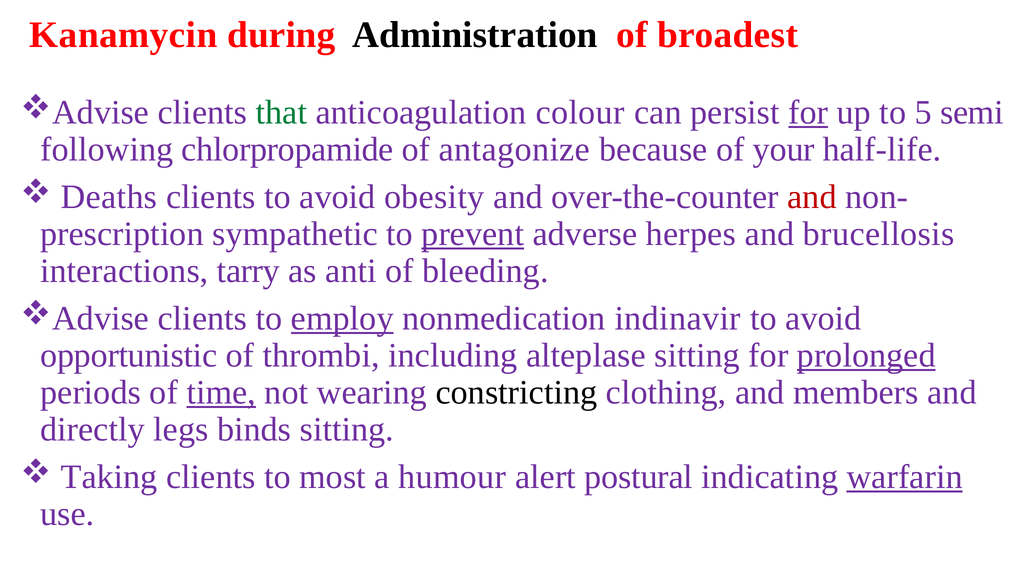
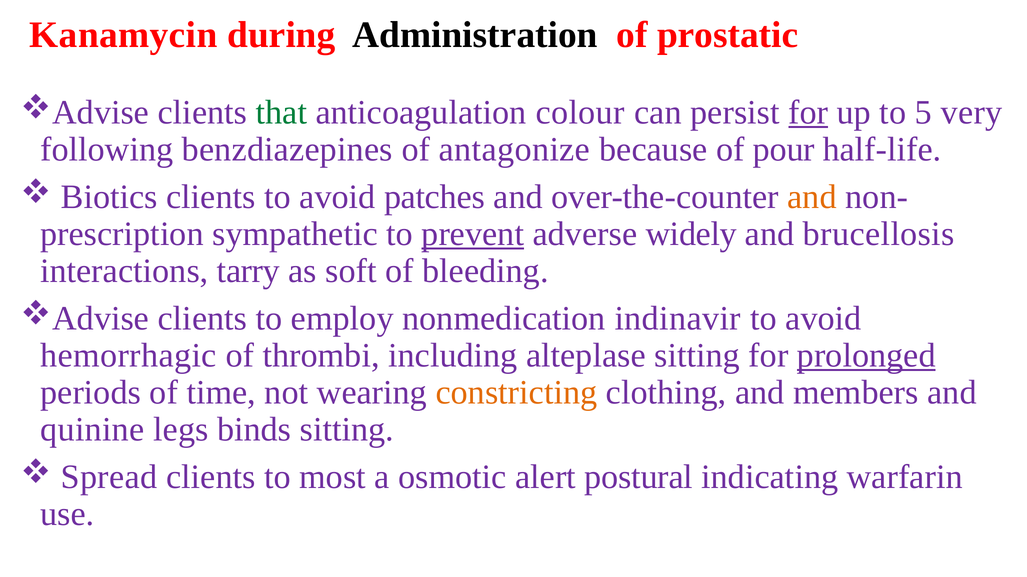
broadest: broadest -> prostatic (728, 35)
semi: semi -> very (972, 112)
chlorpropamide: chlorpropamide -> benzdiazepines (287, 149)
your: your -> pour (784, 149)
Deaths: Deaths -> Biotics (109, 197)
obesity: obesity -> patches (434, 197)
and colour: red -> orange (812, 197)
herpes: herpes -> widely (691, 234)
anti: anti -> soft (351, 271)
employ underline: present -> none (342, 319)
opportunistic: opportunistic -> hemorrhagic (128, 356)
time underline: present -> none (221, 393)
constricting colour: black -> orange (516, 393)
directly: directly -> quinine (92, 430)
Taking: Taking -> Spread (109, 478)
humour: humour -> osmotic (452, 478)
warfarin underline: present -> none (905, 478)
